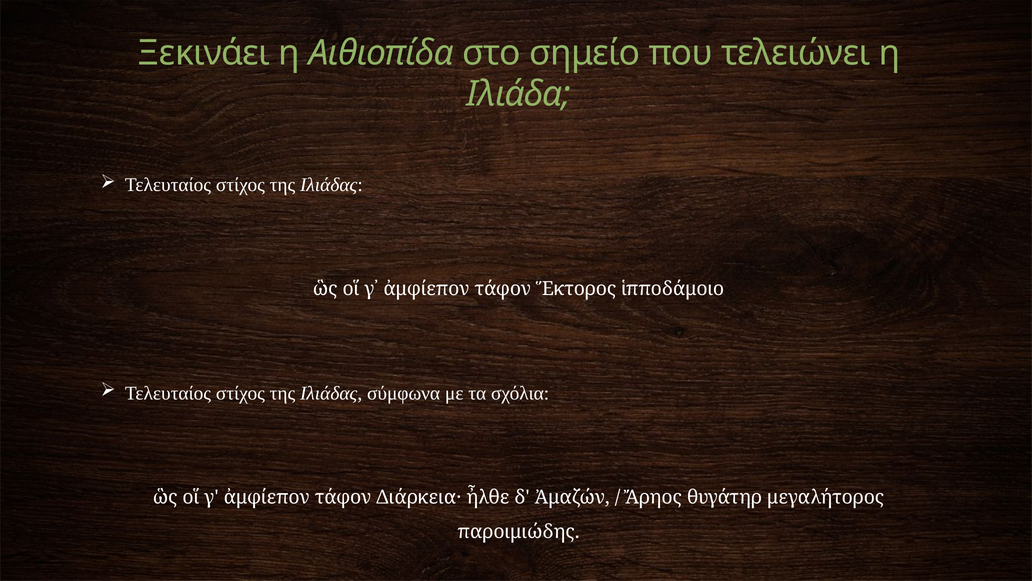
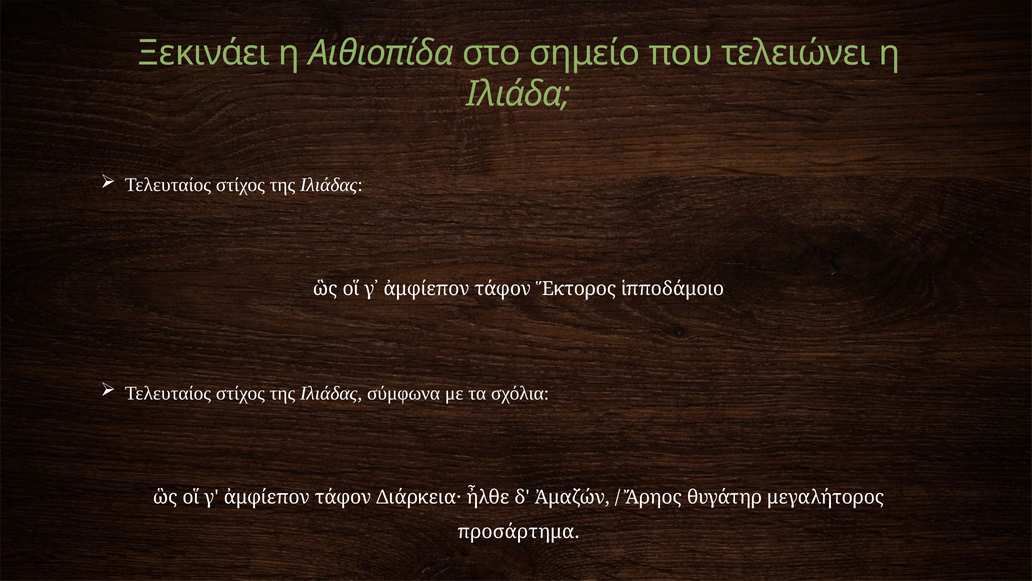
παροιμιώδης: παροιμιώδης -> προσάρτημα (518, 532)
